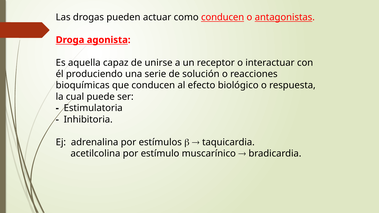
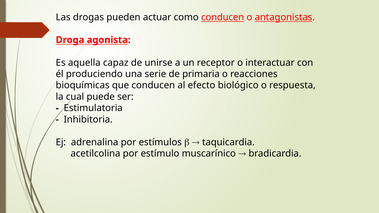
solución: solución -> primaria (201, 74)
